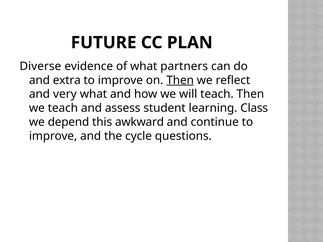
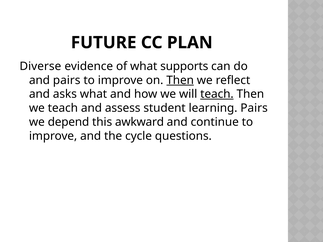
partners: partners -> supports (184, 66)
and extra: extra -> pairs (67, 80)
very: very -> asks (65, 94)
teach underline: none -> present (217, 94)
learning Class: Class -> Pairs (254, 108)
